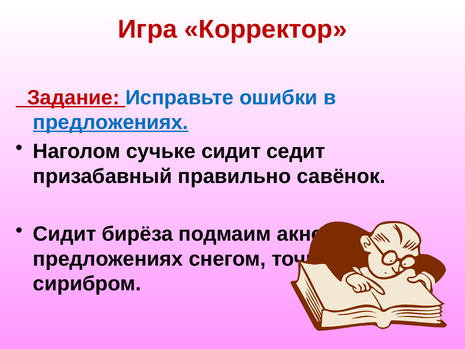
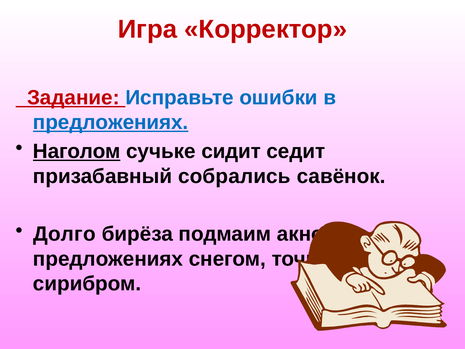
Наголом underline: none -> present (77, 151)
правильно: правильно -> собрались (234, 176)
Сидит: Сидит -> Долго (64, 234)
